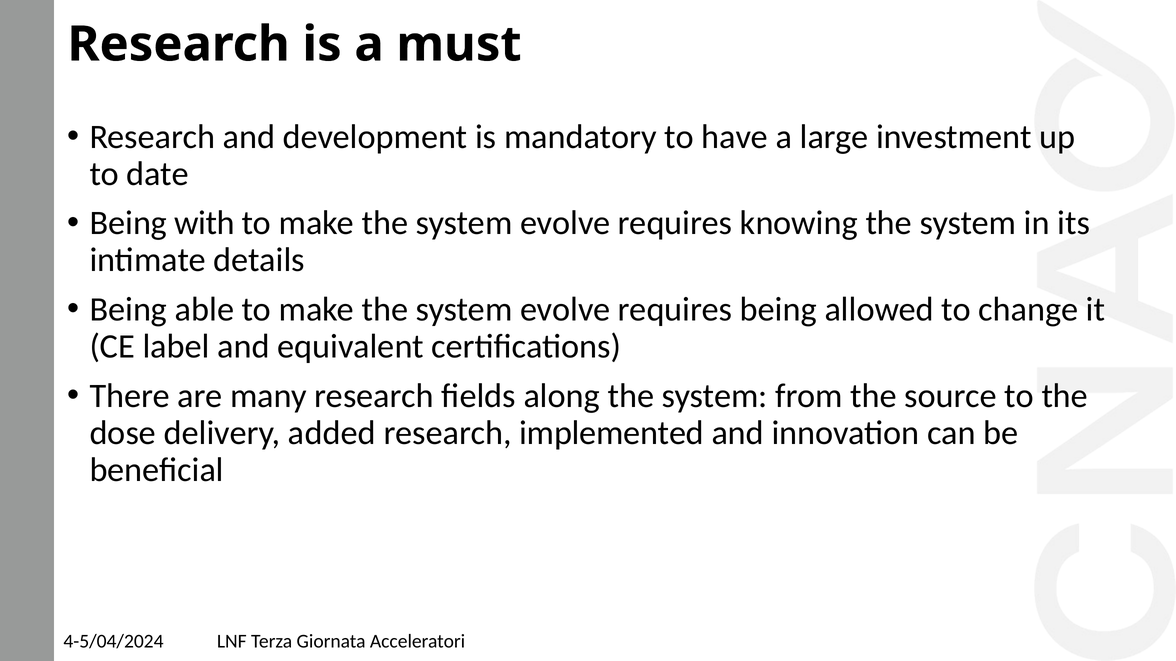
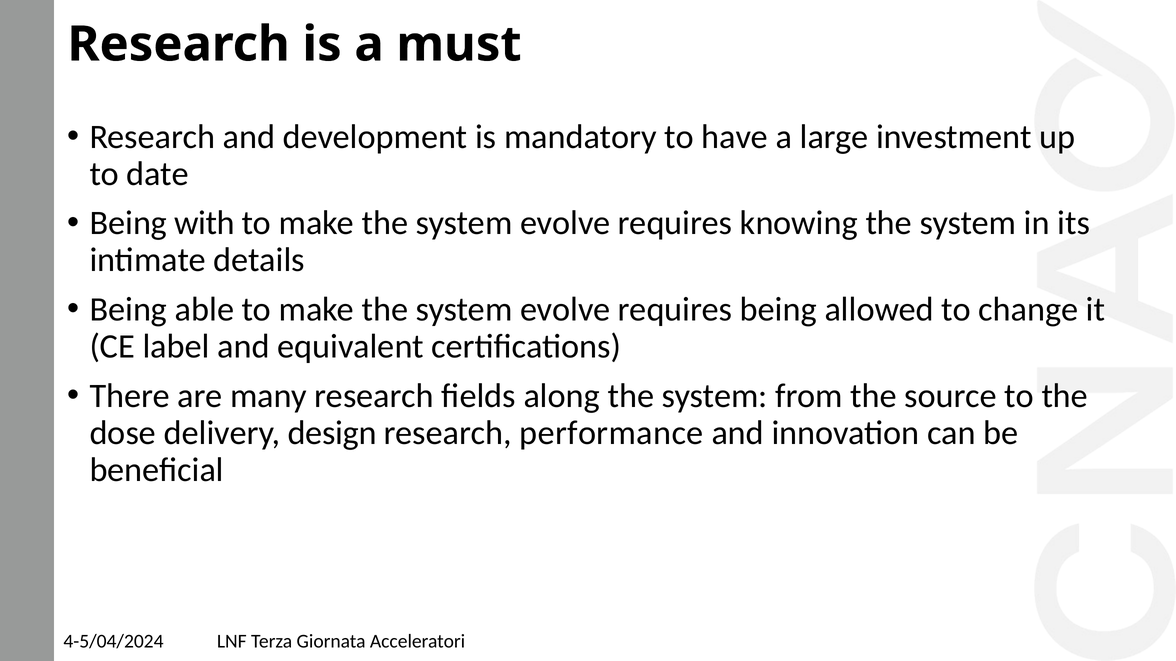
added: added -> design (332, 433)
implemented: implemented -> performance (611, 433)
